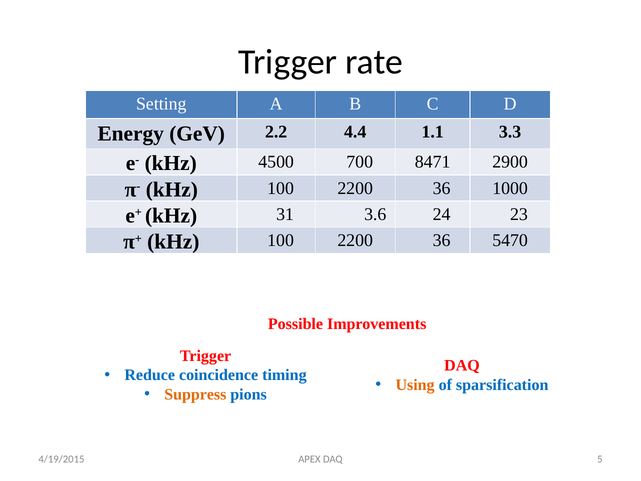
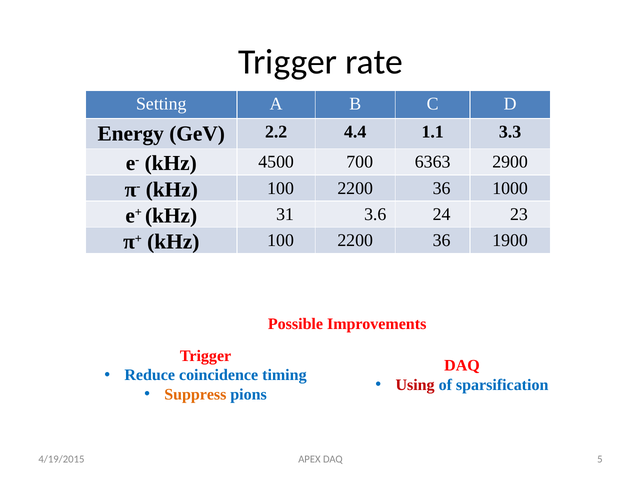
8471: 8471 -> 6363 (433, 162)
5470: 5470 -> 1900 (510, 240)
Using colour: orange -> red (415, 385)
